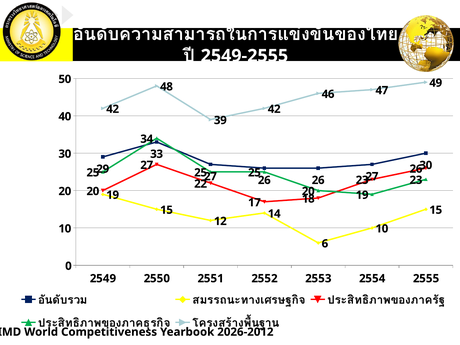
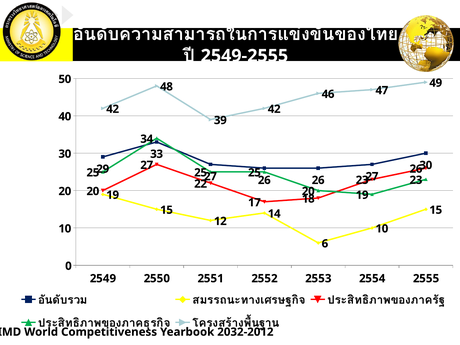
2026-2012: 2026-2012 -> 2032-2012 (245, 332)
